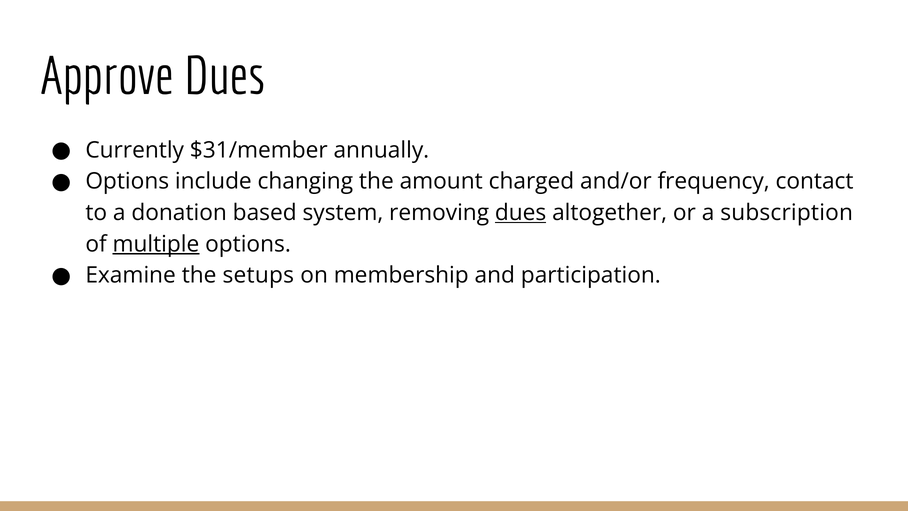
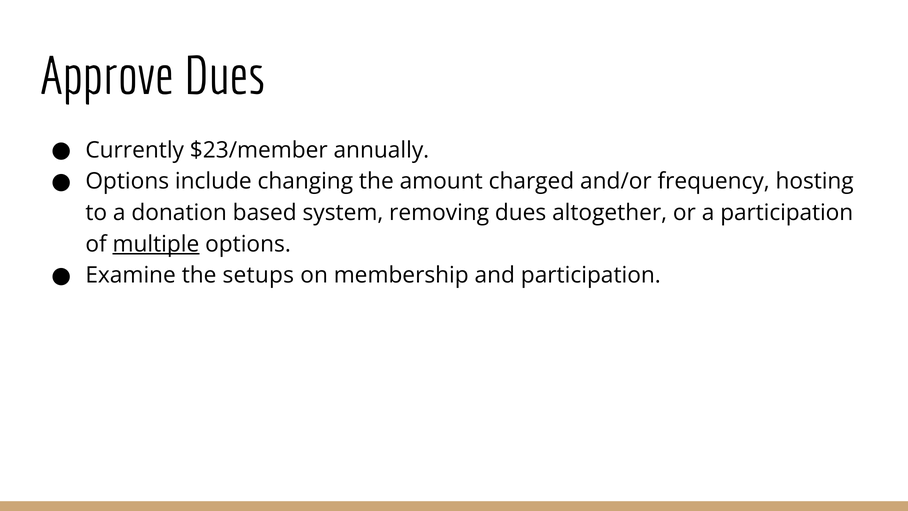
$31/member: $31/member -> $23/member (259, 150)
contact: contact -> hosting (815, 181)
dues underline: present -> none (521, 213)
a subscription: subscription -> participation (787, 213)
